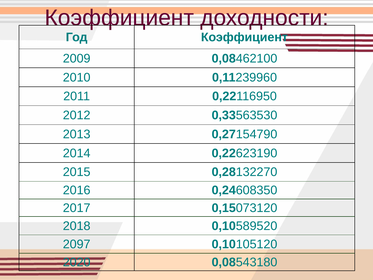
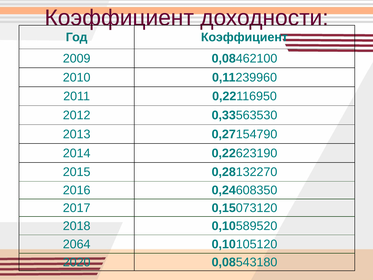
2097: 2097 -> 2064 (77, 244)
